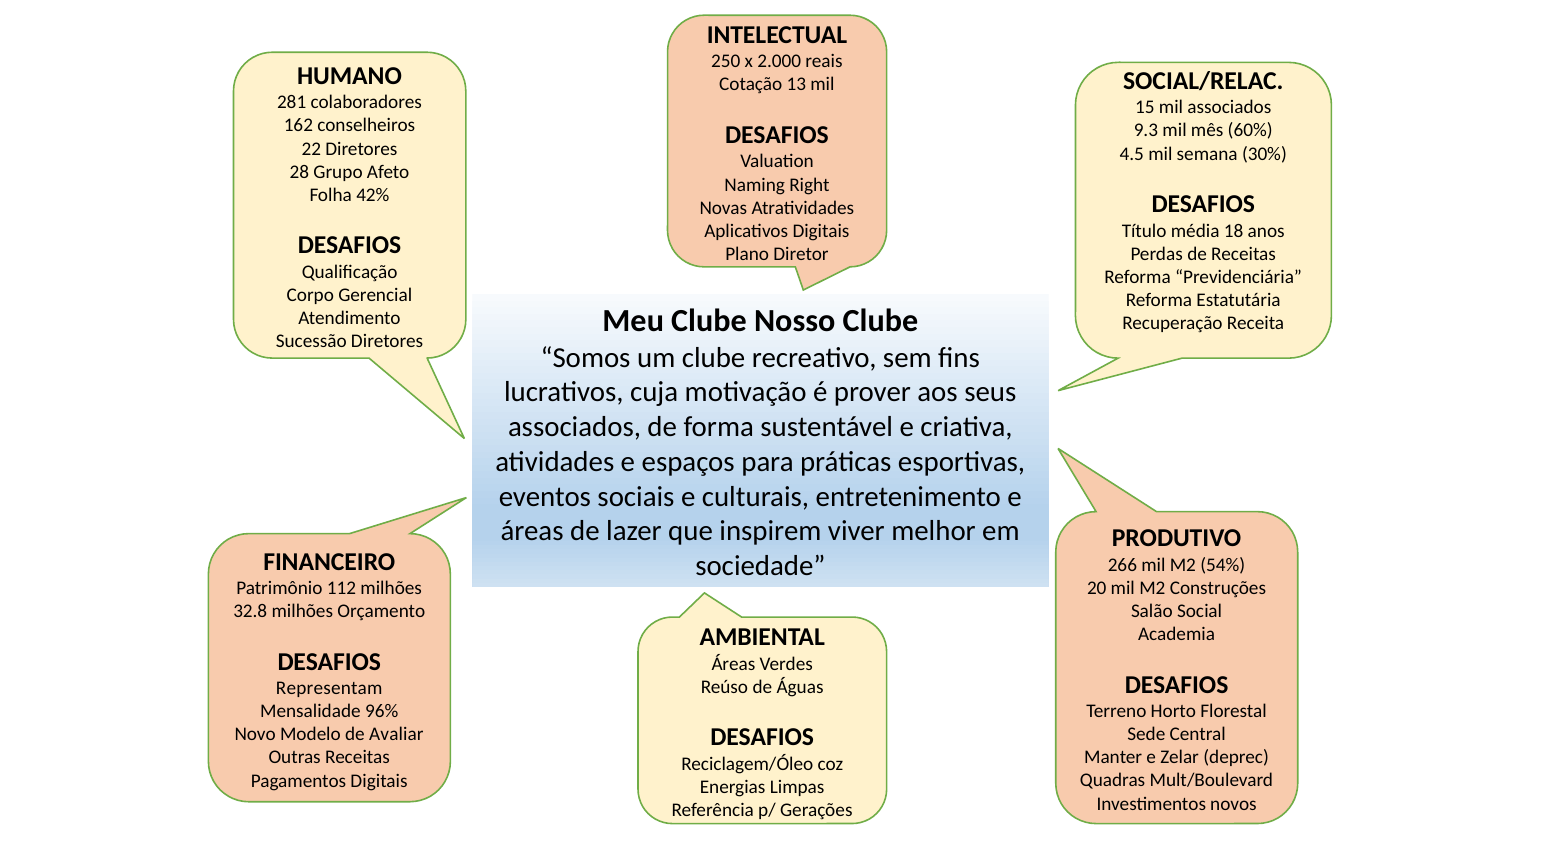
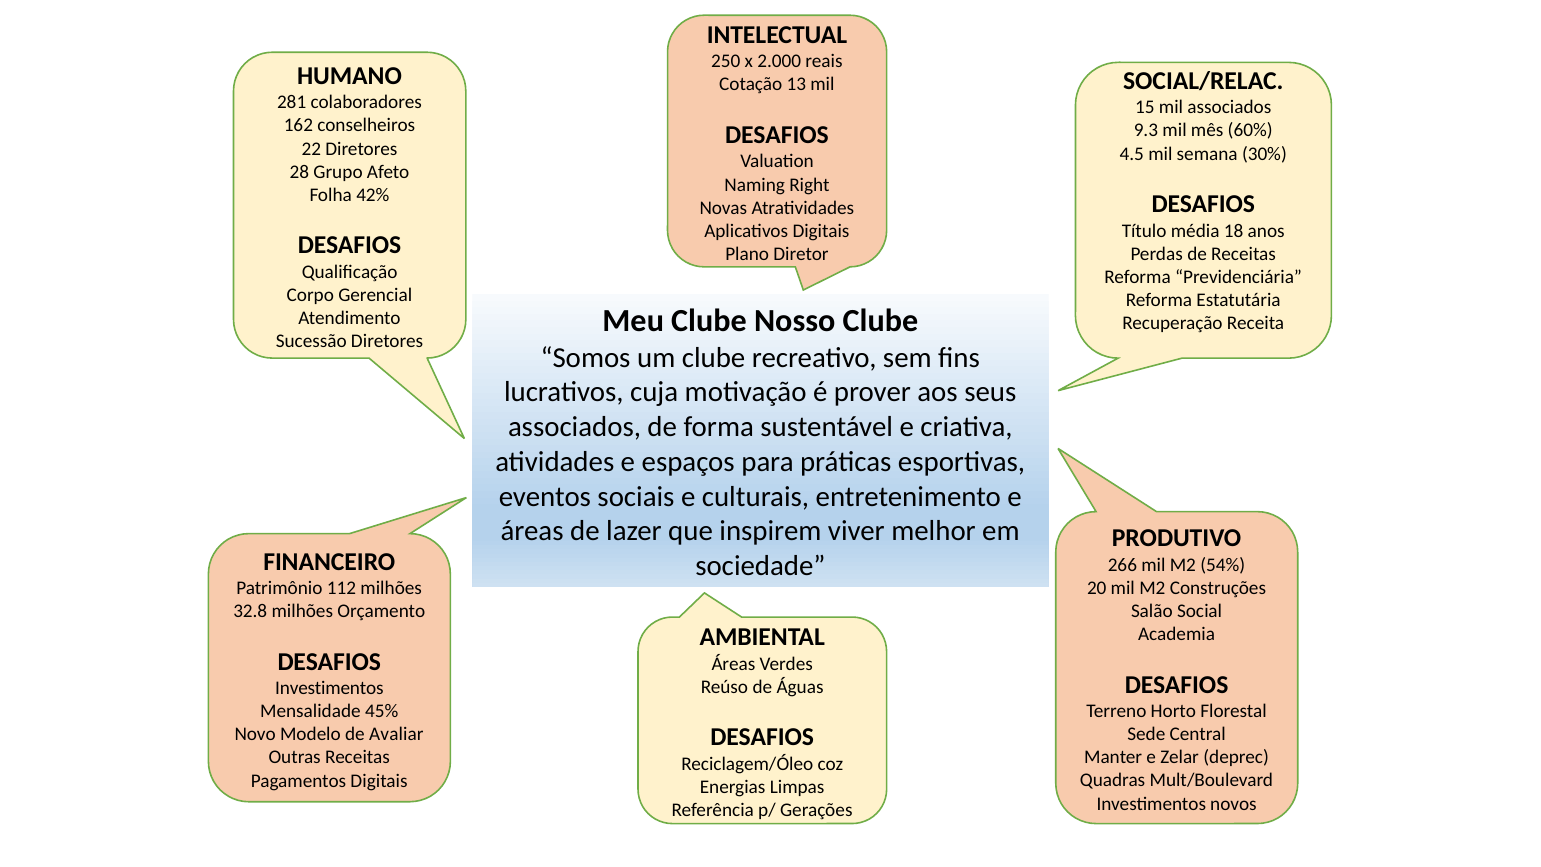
Representam: Representam -> Investimentos (329, 688)
96%: 96% -> 45% (382, 711)
